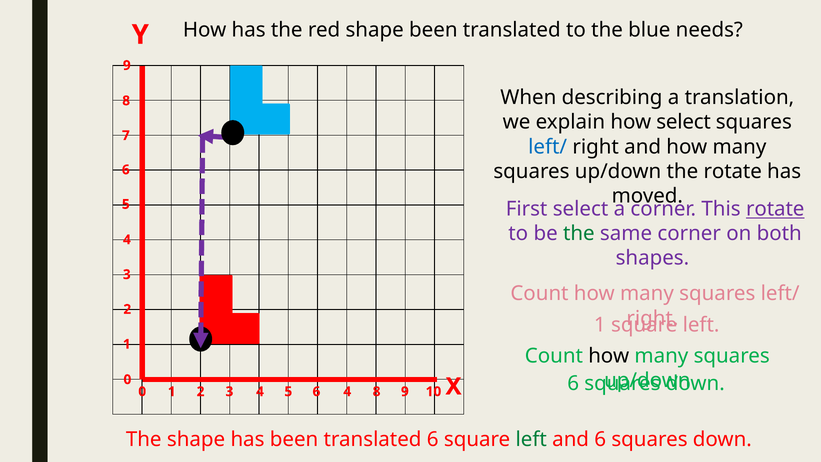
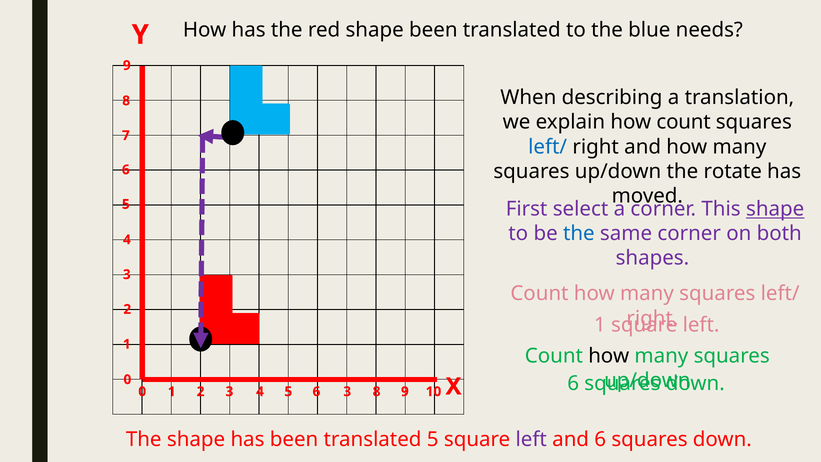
how select: select -> count (684, 122)
This rotate: rotate -> shape (775, 209)
the colour: green -> blue (579, 233)
6 4: 4 -> 3 (347, 391)
translated 6: 6 -> 5 (433, 439)
left colour: green -> purple (531, 439)
